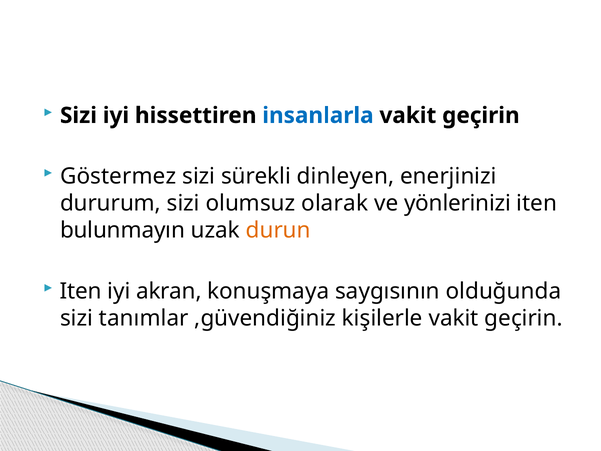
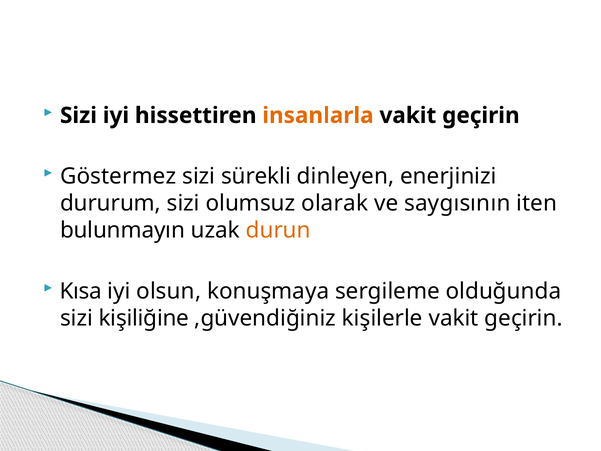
insanlarla colour: blue -> orange (318, 115)
yönlerinizi: yönlerinizi -> saygısının (457, 203)
Iten: Iten -> Kısa (81, 291)
akran: akran -> olsun (169, 291)
saygısının: saygısının -> sergileme (388, 291)
tanımlar: tanımlar -> kişiliğine (144, 318)
